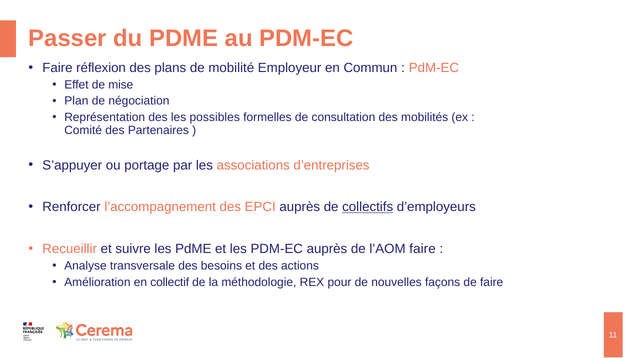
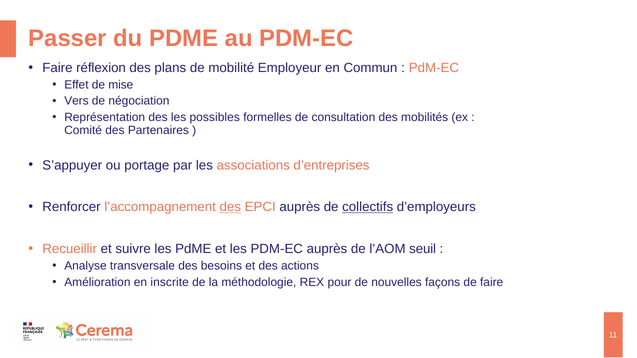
Plan: Plan -> Vers (76, 101)
des underline: none -> present (230, 207)
l’AOM faire: faire -> seuil (423, 249)
collectif: collectif -> inscrite (170, 282)
